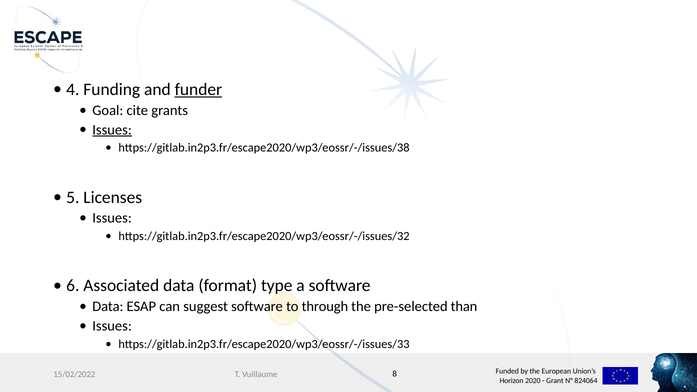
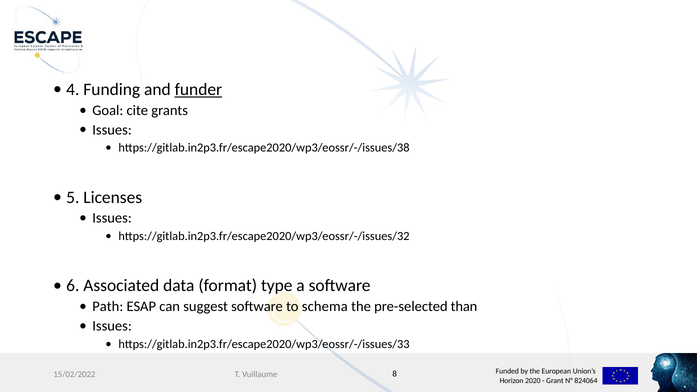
Issues underline: present -> none (112, 130)
Data: Data -> Path (108, 307)
through: through -> schema (325, 307)
